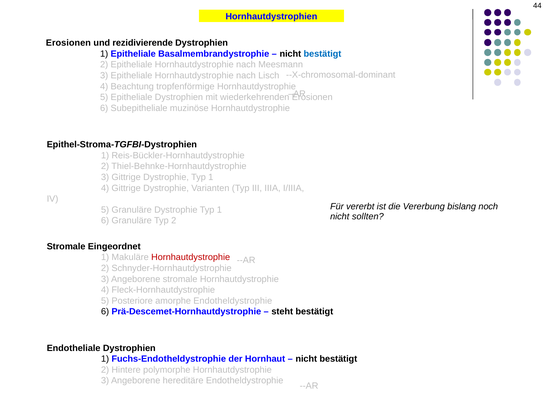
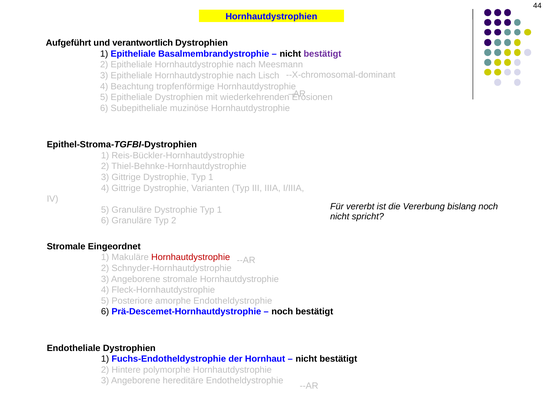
Erosionen: Erosionen -> Aufgeführt (68, 43)
rezidivierende: rezidivierende -> verantwortlich (143, 43)
bestätigt colour: blue -> purple (322, 54)
sollten: sollten -> spricht (368, 217)
steht: steht -> noch (282, 312)
